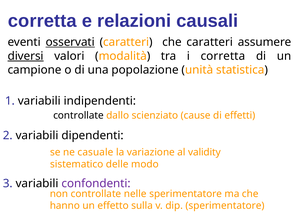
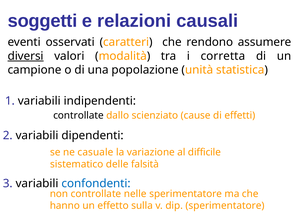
corretta: corretta -> soggetti (42, 21)
osservati underline: present -> none (70, 42)
che caratteri: caratteri -> rendono (210, 42)
validity: validity -> difficile (204, 152)
modo: modo -> falsità (145, 164)
confondenti colour: purple -> blue (96, 184)
